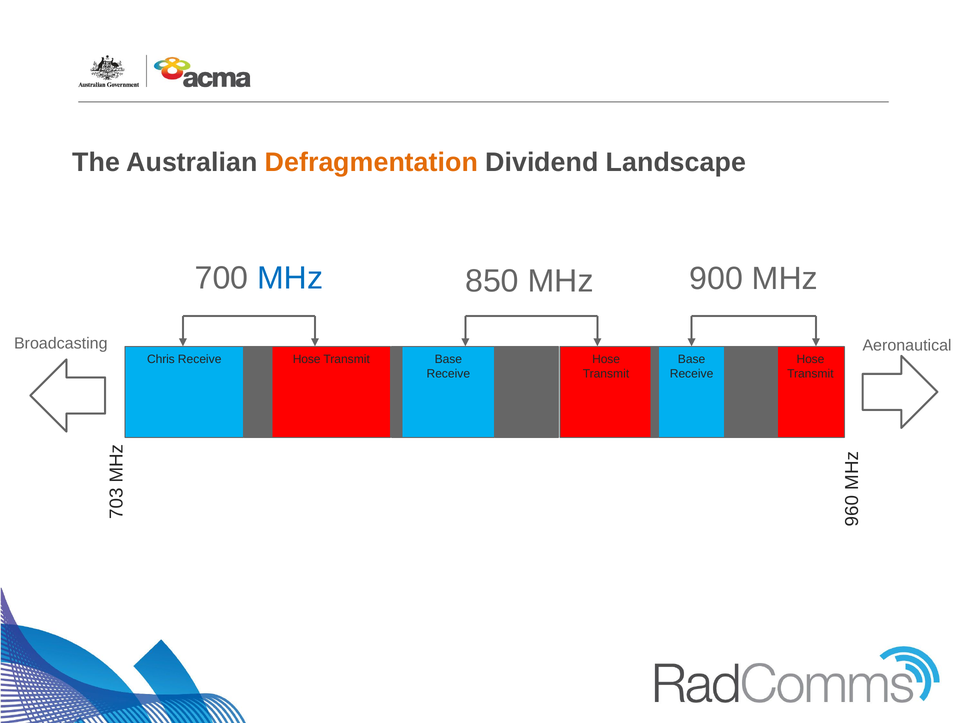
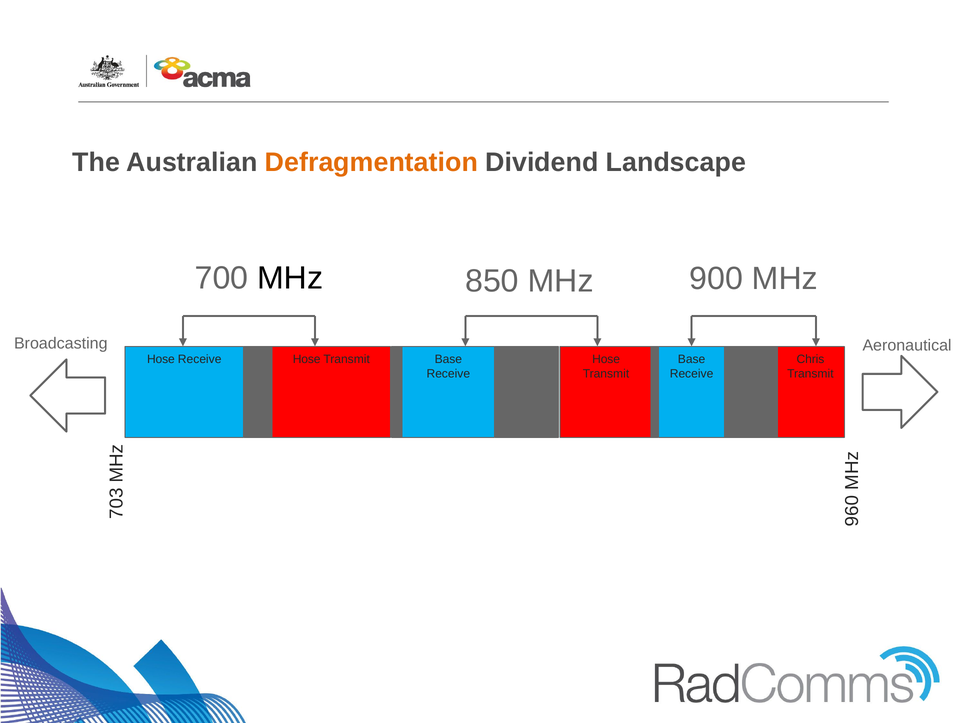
MHz colour: blue -> black (290, 278)
Chris: Chris -> Hose (161, 359)
Hose: Hose -> Chris (810, 359)
